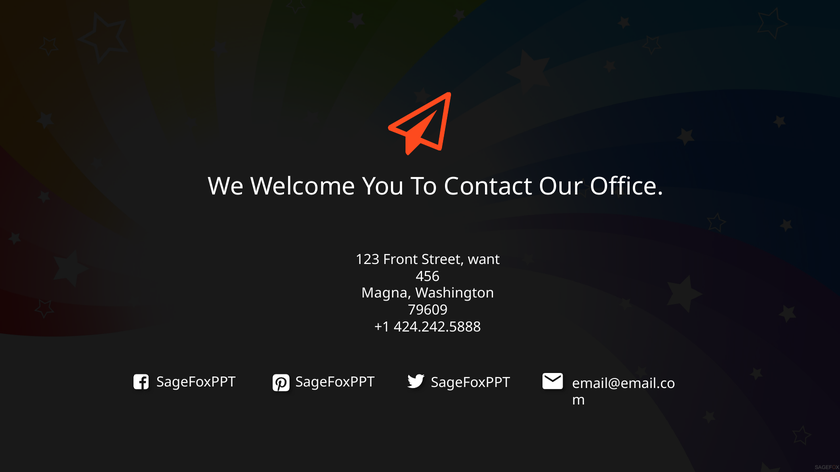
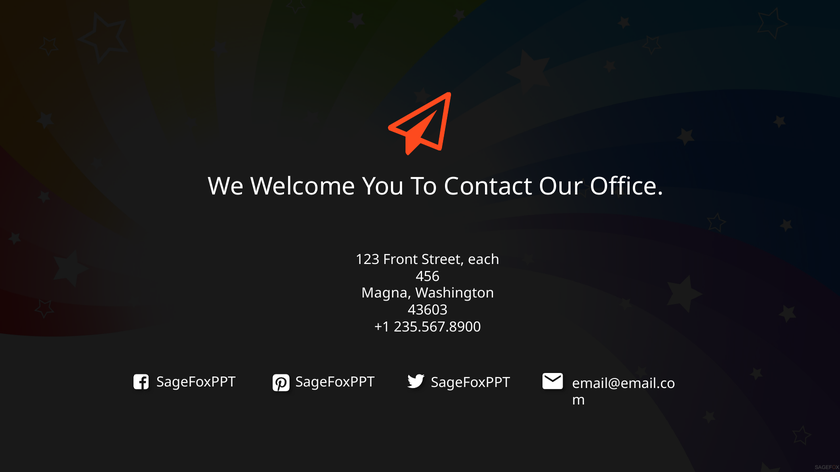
want: want -> each (484, 260)
79609: 79609 -> 43603 (428, 310)
424.242.5888: 424.242.5888 -> 235.567.8900 (437, 327)
